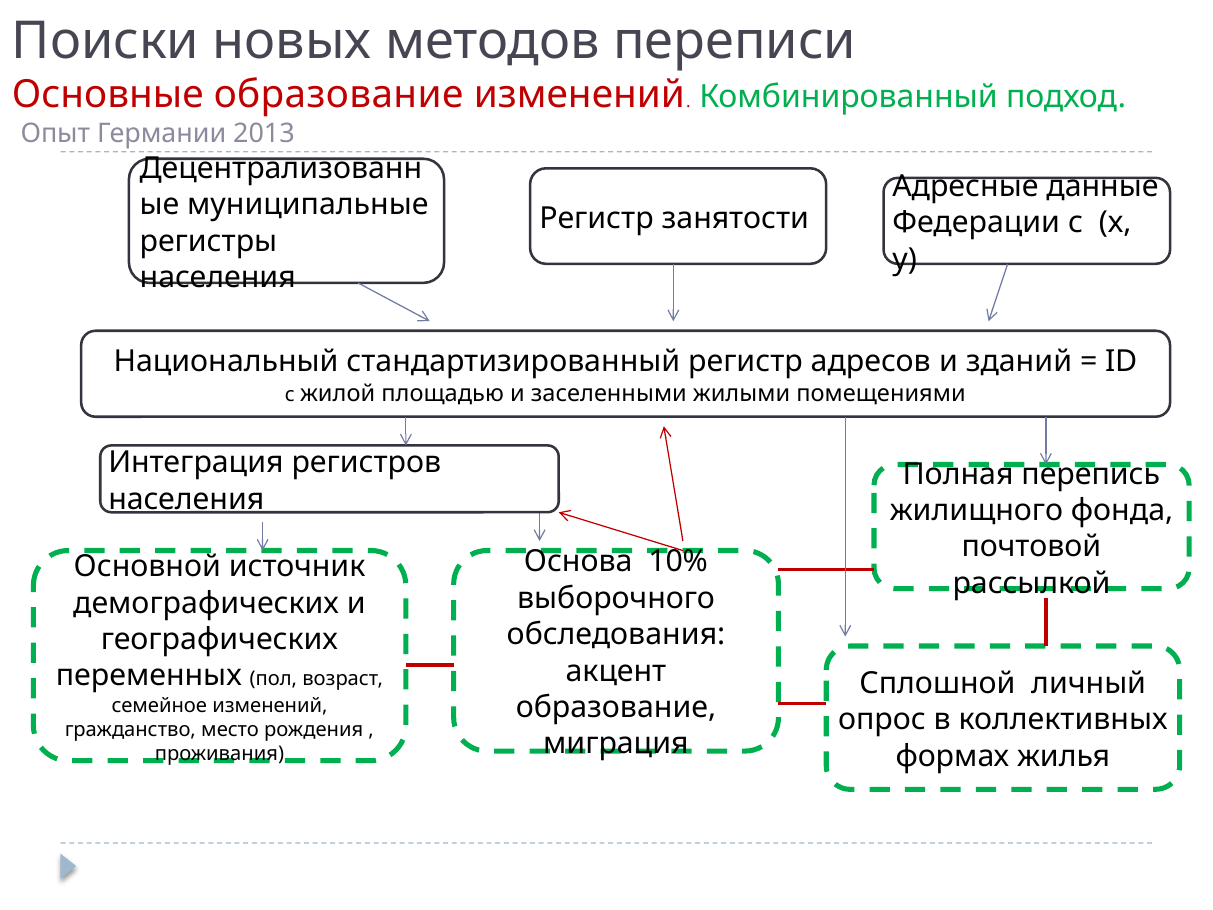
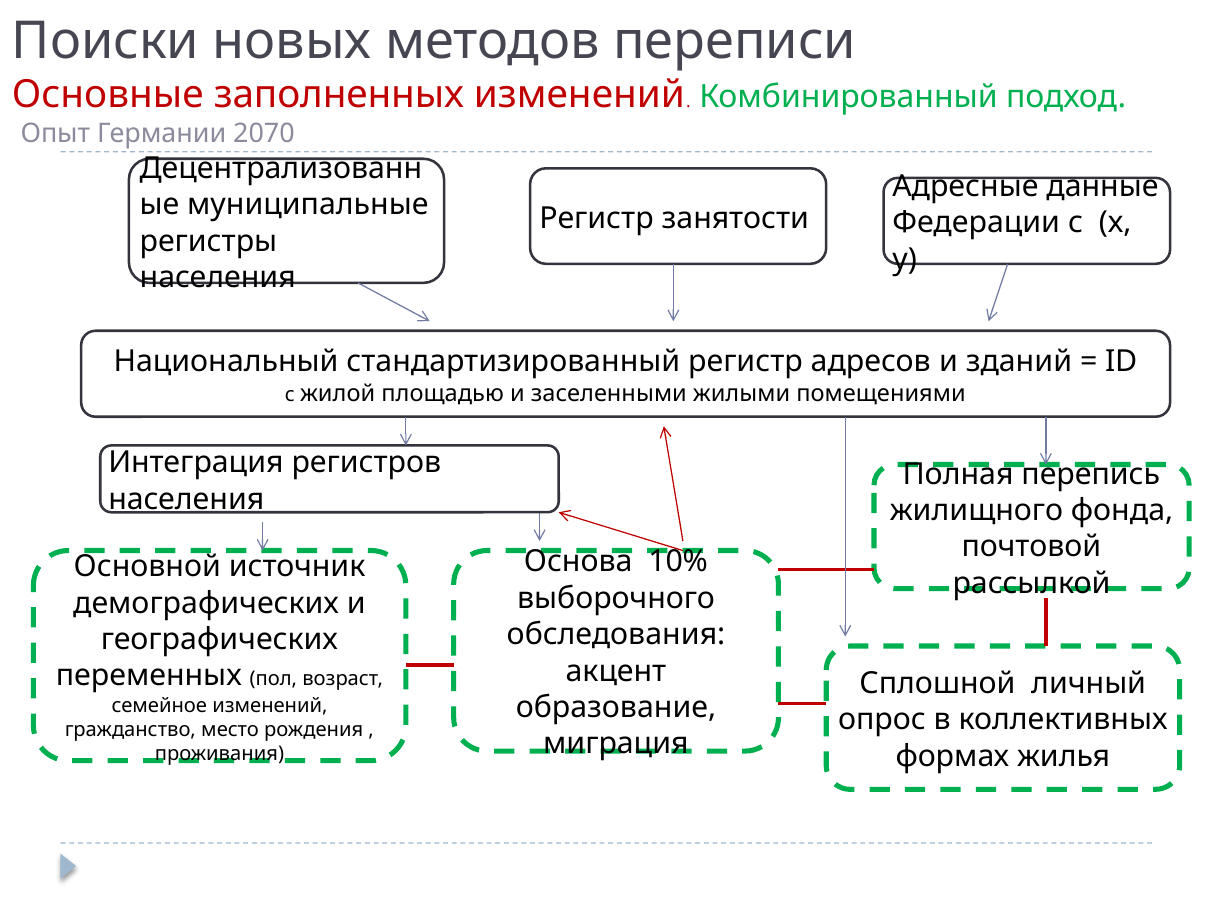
Основные образование: образование -> заполненных (339, 95)
2013: 2013 -> 2070 (264, 133)
